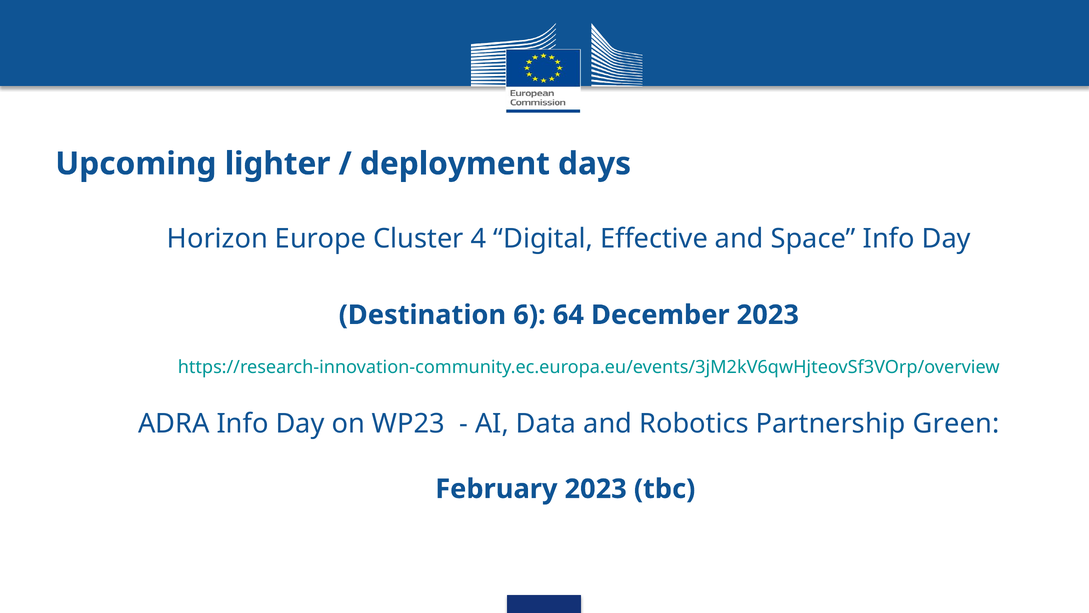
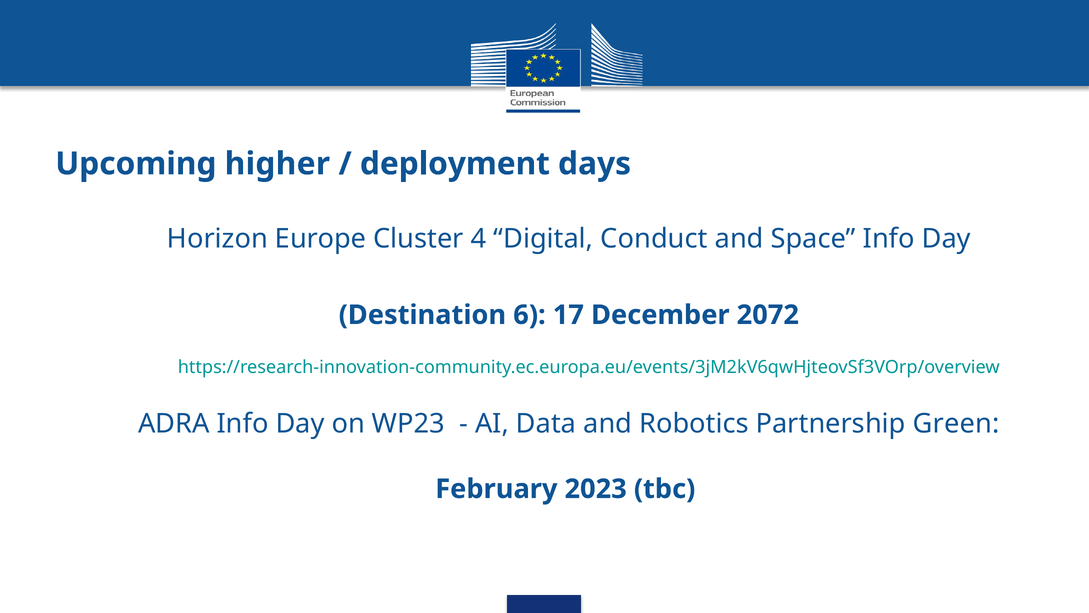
lighter: lighter -> higher (277, 164)
Effective: Effective -> Conduct (654, 239)
64: 64 -> 17 (568, 315)
December 2023: 2023 -> 2072 (768, 315)
